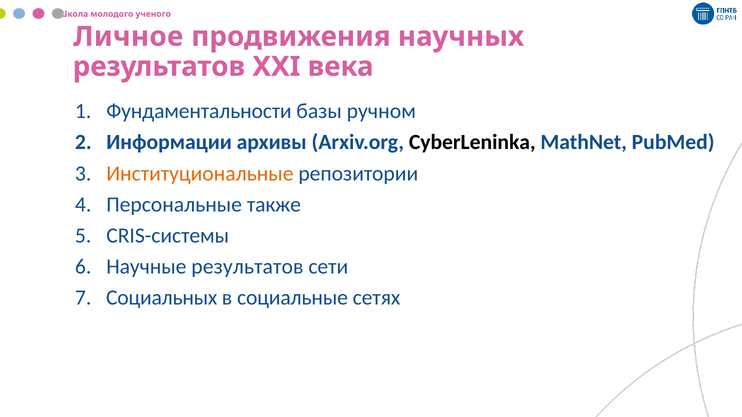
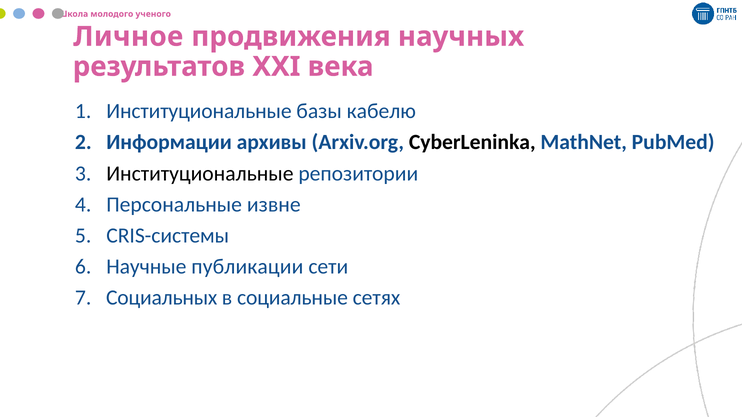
Фундаментальности: Фундаментальности -> Институциональные (199, 111)
ручном: ручном -> кабелю (381, 111)
Институциональные colour: orange -> black (200, 174)
также: также -> извне (274, 205)
Научные результатов: результатов -> публикации (247, 267)
